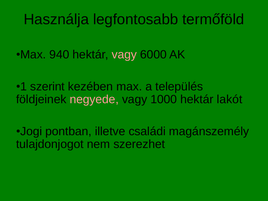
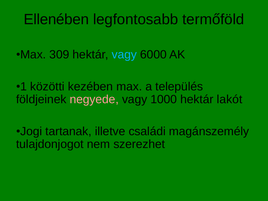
Használja: Használja -> Ellenében (56, 19)
940: 940 -> 309 (59, 55)
vagy colour: pink -> light blue (124, 55)
szerint: szerint -> közötti (47, 87)
pontban: pontban -> tartanak (68, 131)
